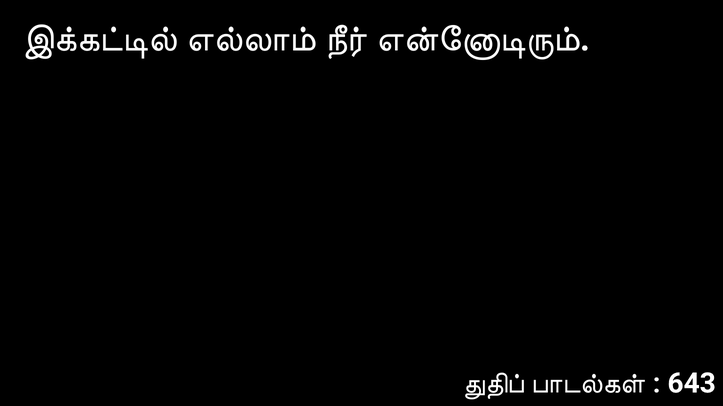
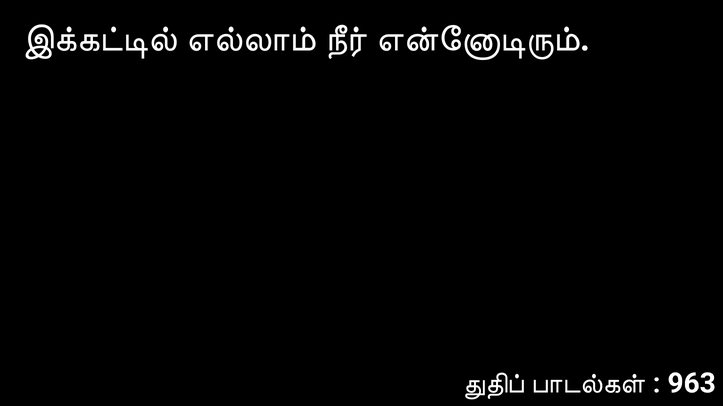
643: 643 -> 963 (692, 384)
